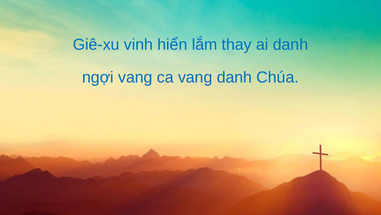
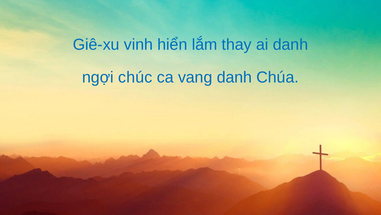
ngợi vang: vang -> chúc (135, 77)
